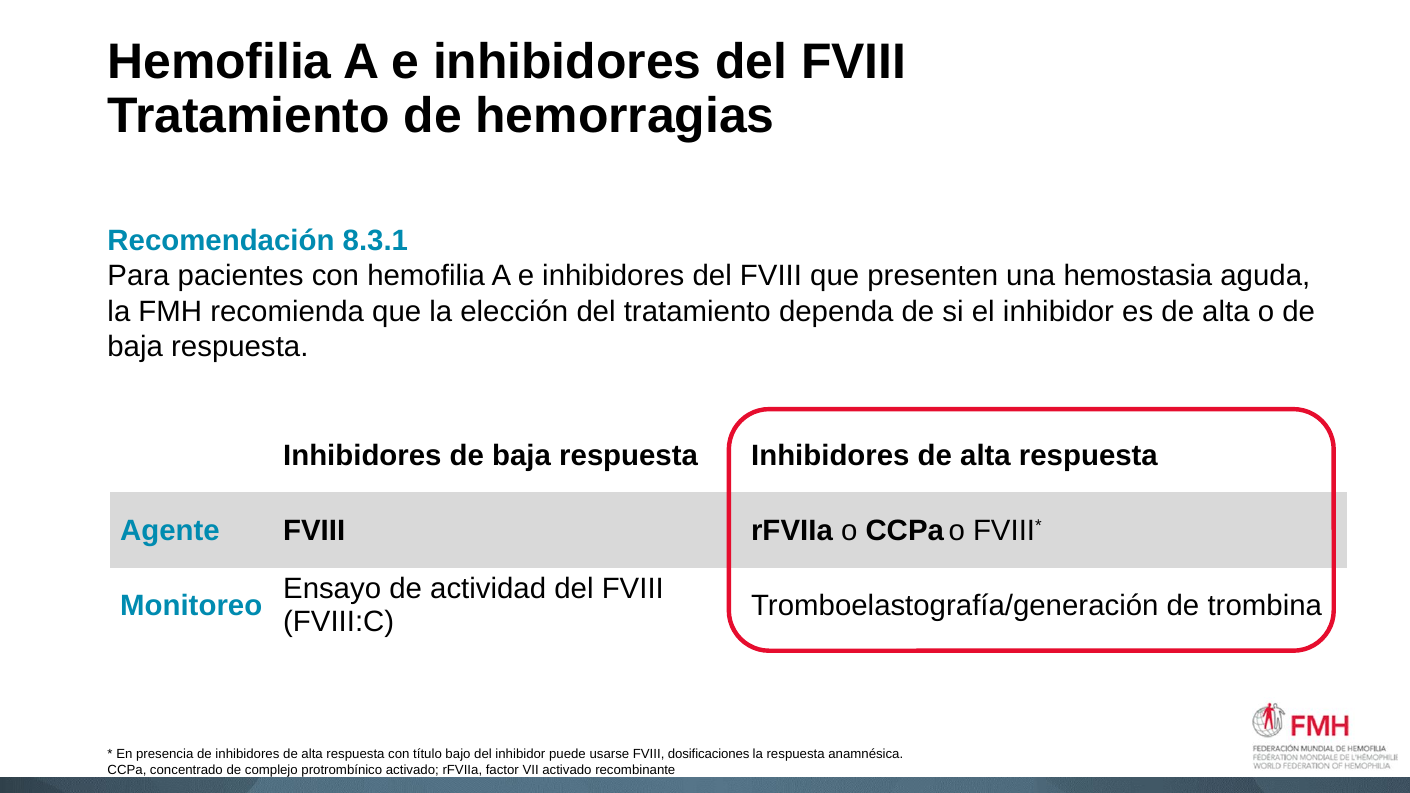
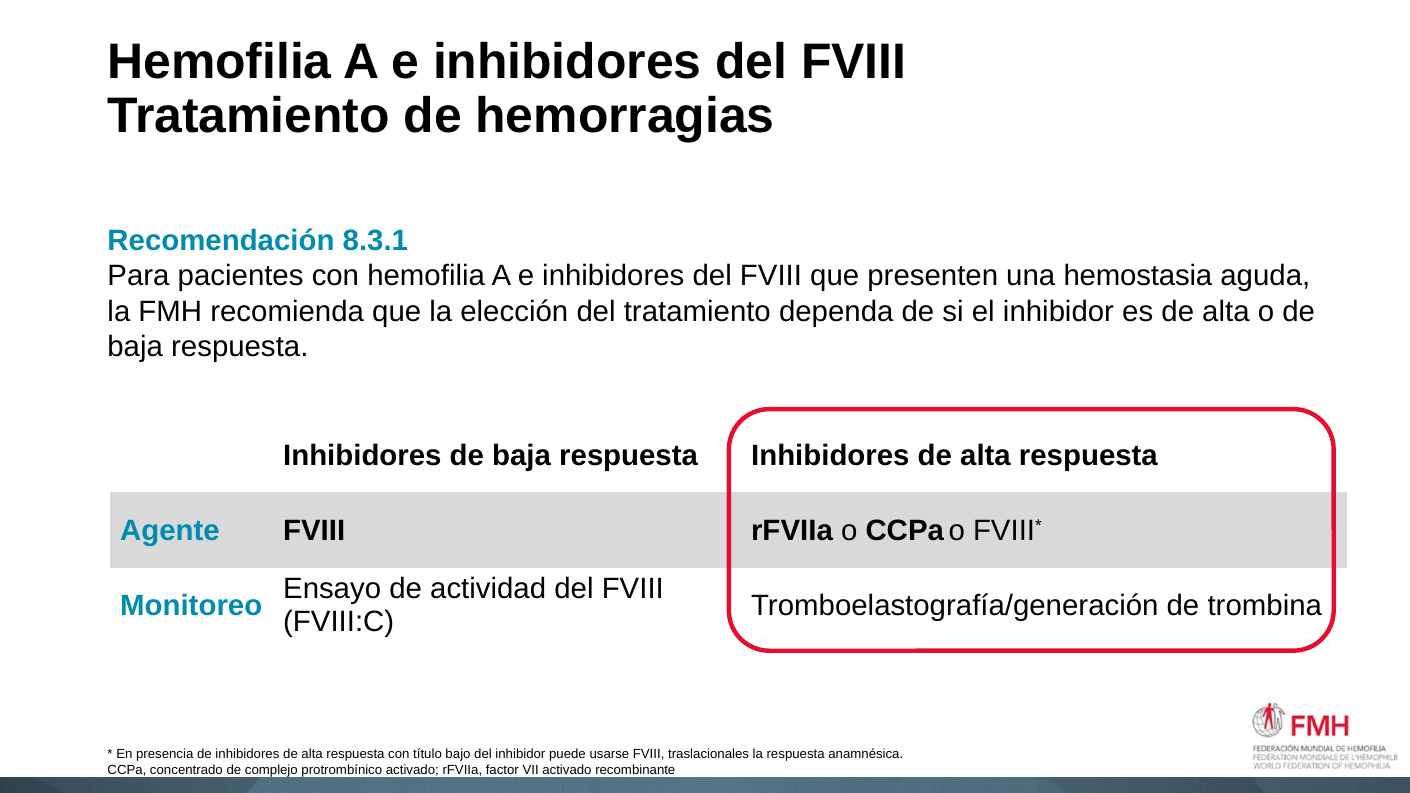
dosificaciones: dosificaciones -> traslacionales (709, 754)
